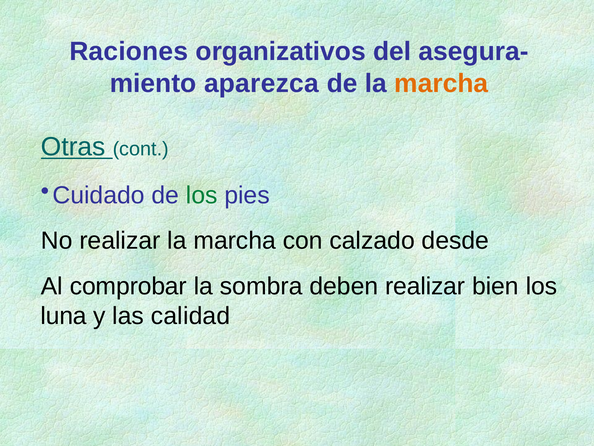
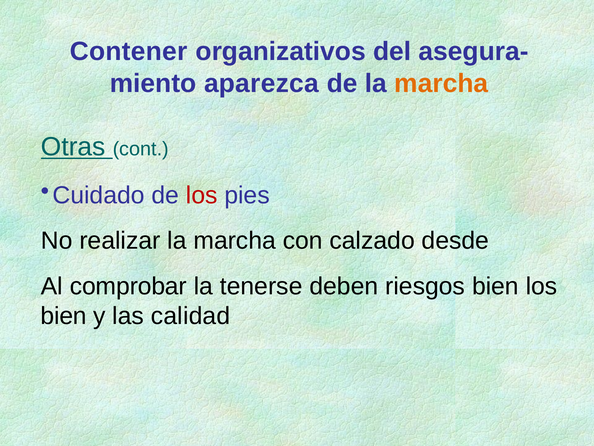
Raciones: Raciones -> Contener (129, 52)
los colour: green -> red (202, 195)
sombra: sombra -> tenerse (261, 286)
deben realizar: realizar -> riesgos (425, 286)
luna: luna -> bien (64, 316)
